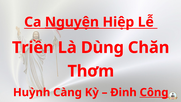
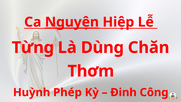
Triền: Triền -> Từng (33, 47)
Càng: Càng -> Phép (67, 92)
Công underline: present -> none (154, 92)
